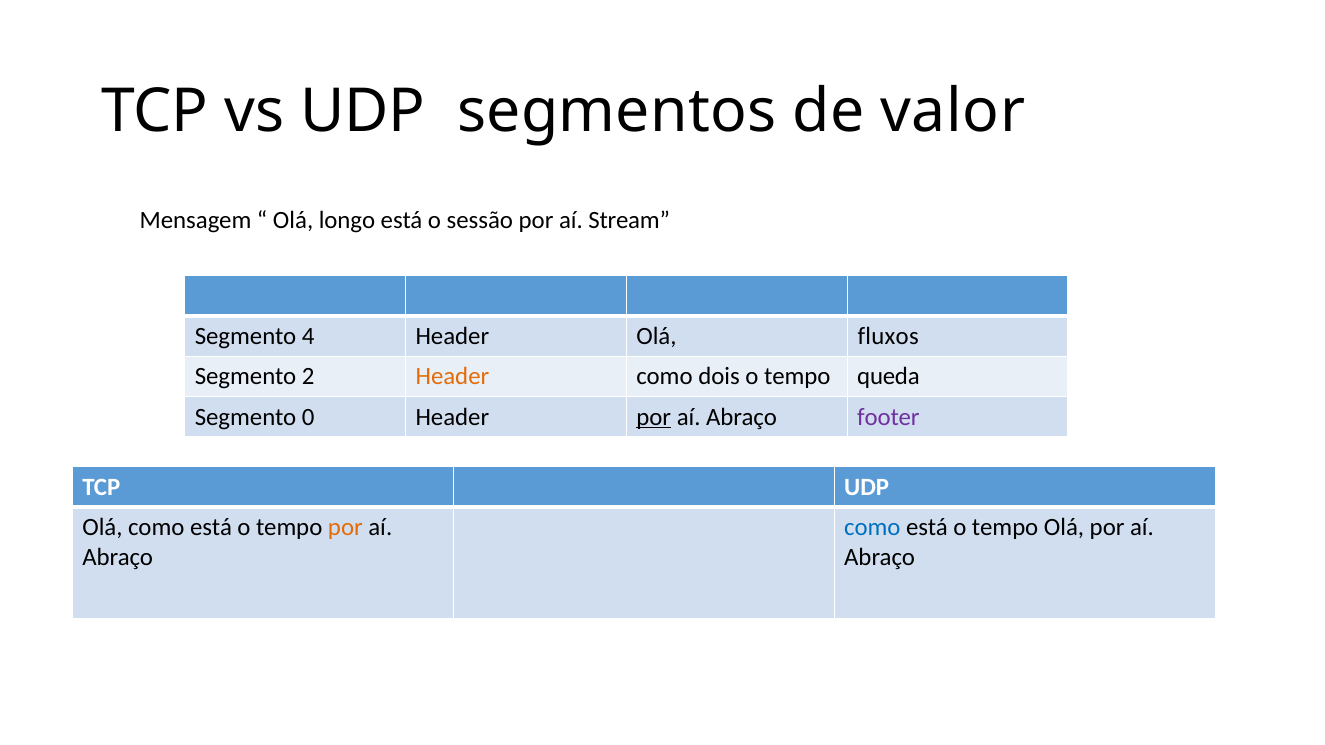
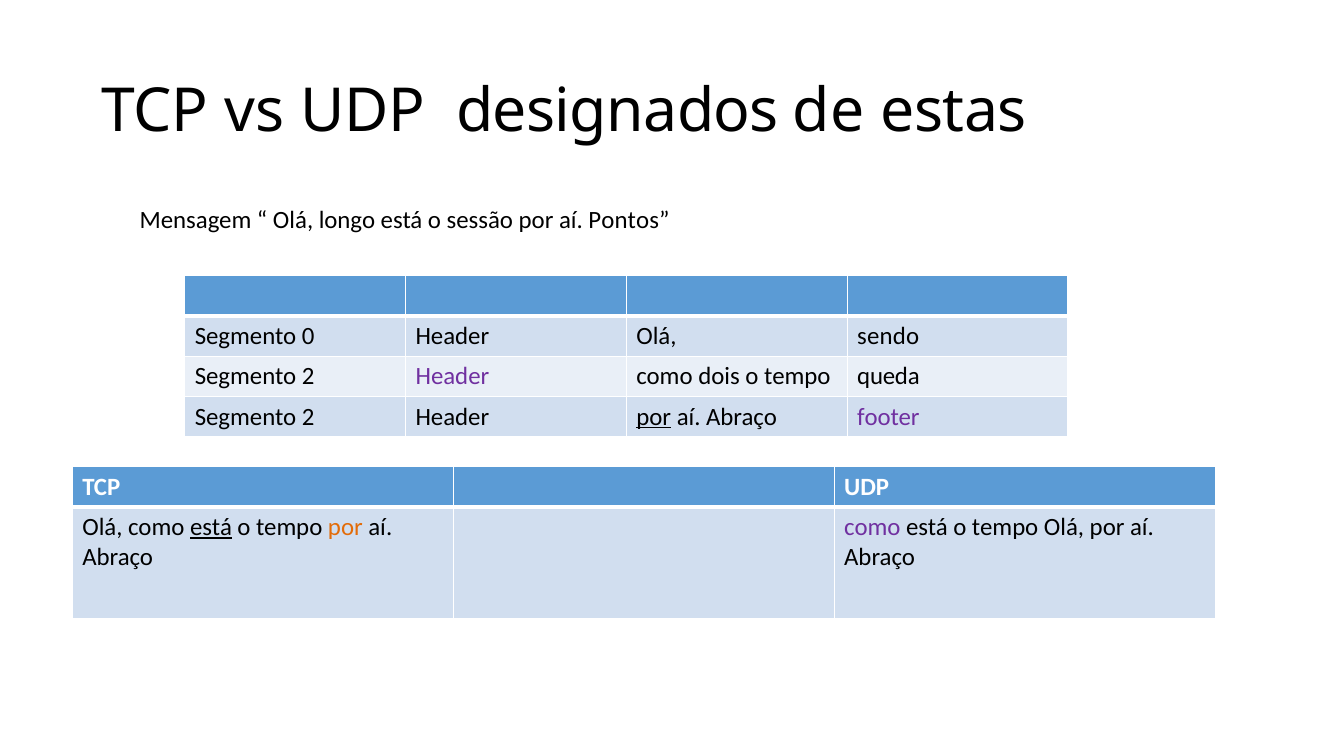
segmentos: segmentos -> designados (618, 111)
valor: valor -> estas (953, 111)
Stream: Stream -> Pontos (629, 220)
4: 4 -> 0 (308, 336)
fluxos: fluxos -> sendo (888, 336)
Header colour: orange -> purple (452, 377)
0: 0 -> 2 (308, 417)
está underline: none -> present (211, 527)
como colour: blue -> purple (872, 527)
